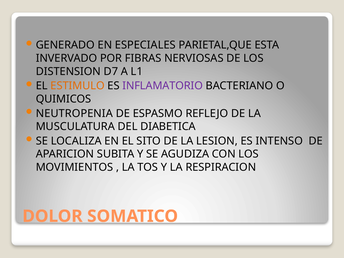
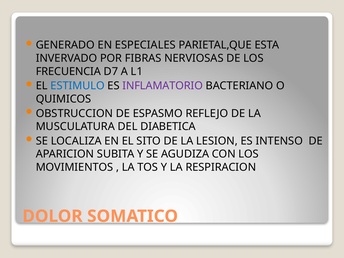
DISTENSION: DISTENSION -> FRECUENCIA (68, 71)
ESTIMULO colour: orange -> blue (78, 86)
NEUTROPENIA: NEUTROPENIA -> OBSTRUCCION (74, 113)
